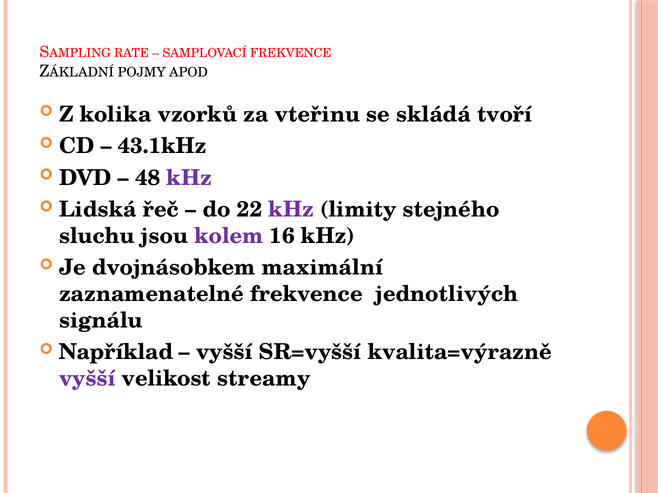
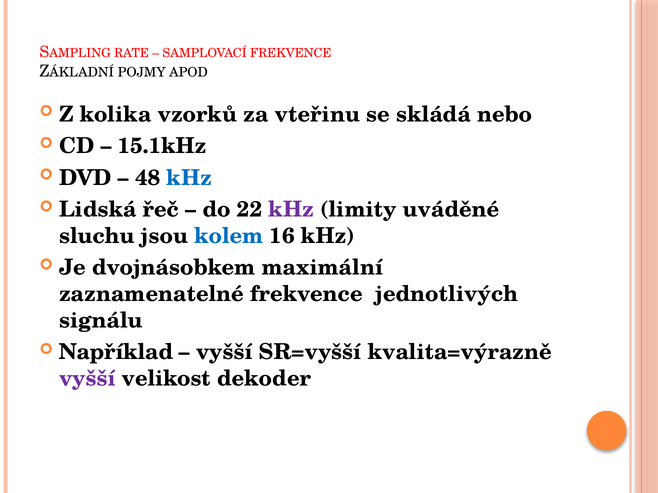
tvoří: tvoří -> nebo (505, 114)
43.1kHz: 43.1kHz -> 15.1kHz (162, 146)
kHz colour: purple -> blue (189, 178)
stejného: stejného -> uváděné (451, 210)
kolem colour: purple -> blue (229, 236)
streamy: streamy -> dekoder (264, 379)
